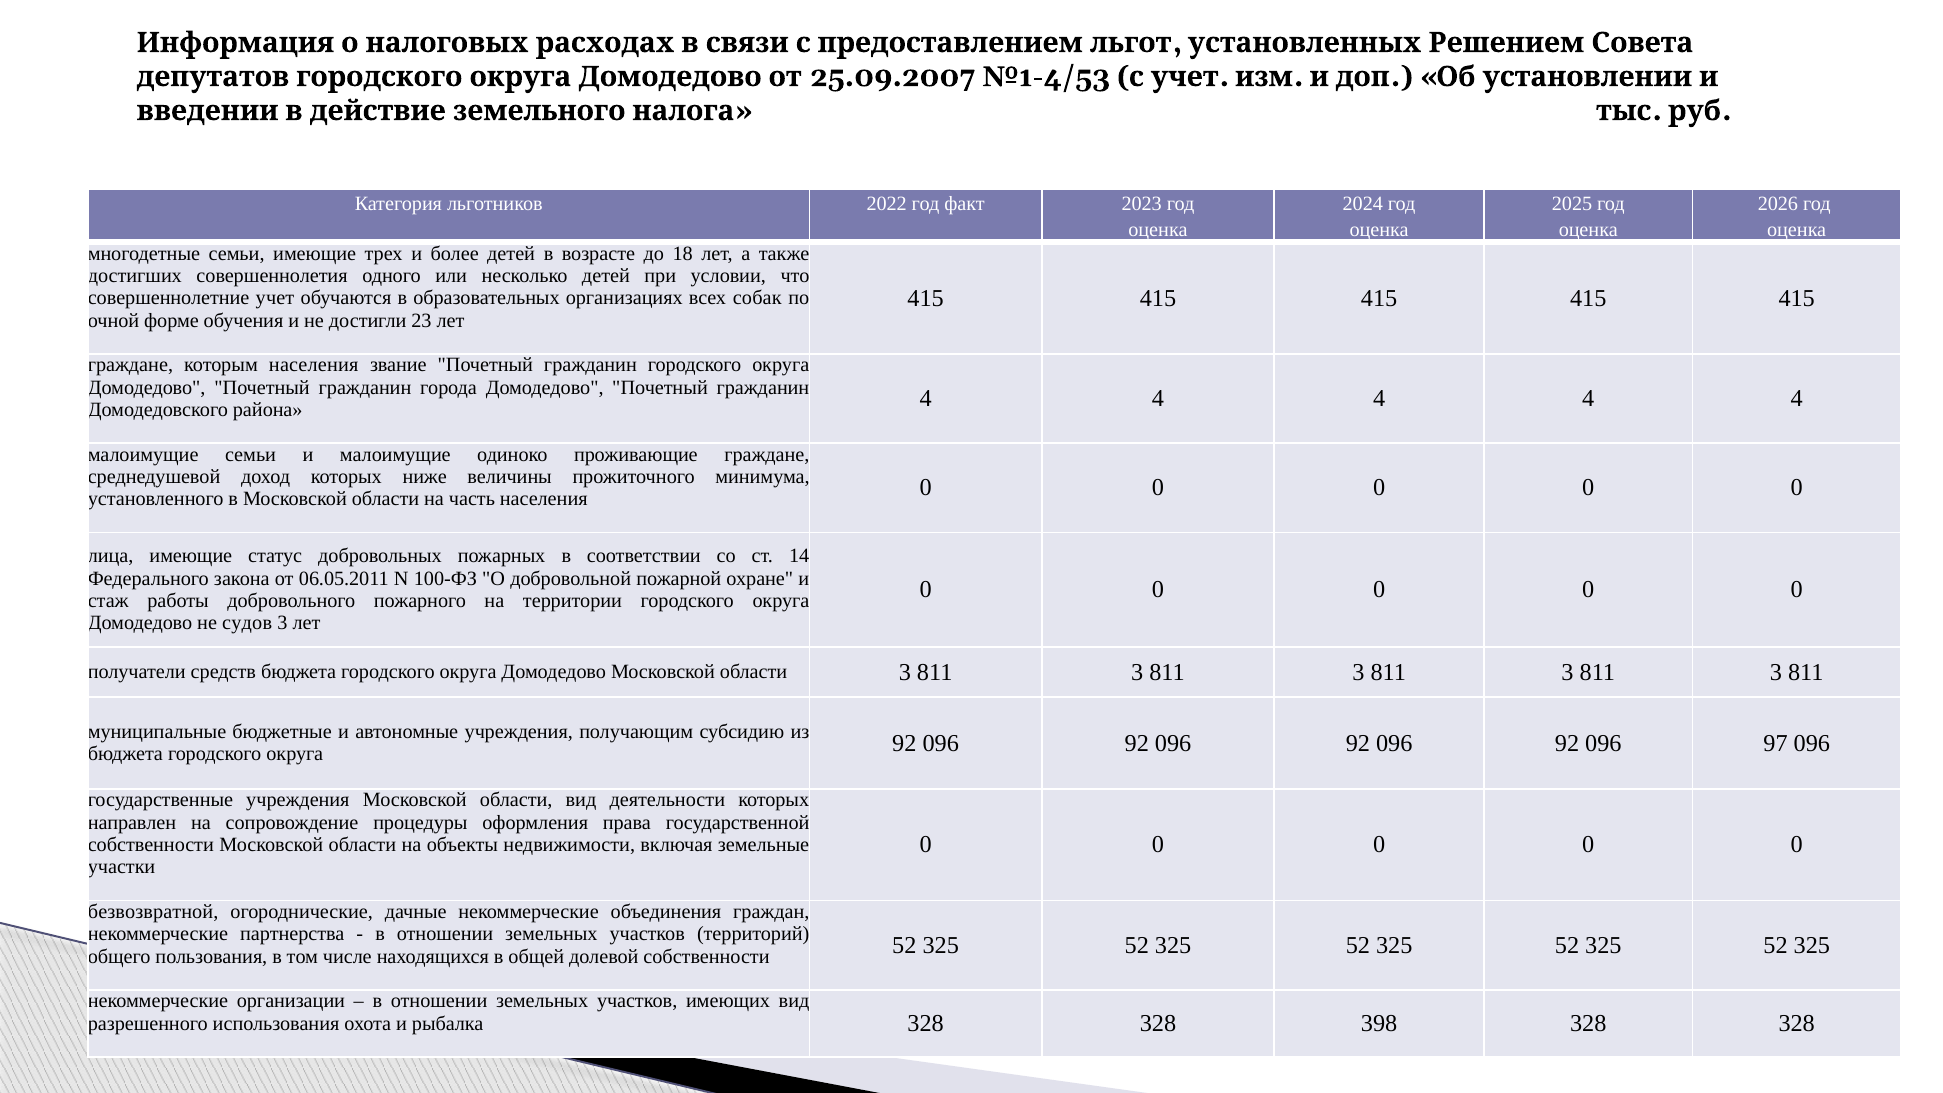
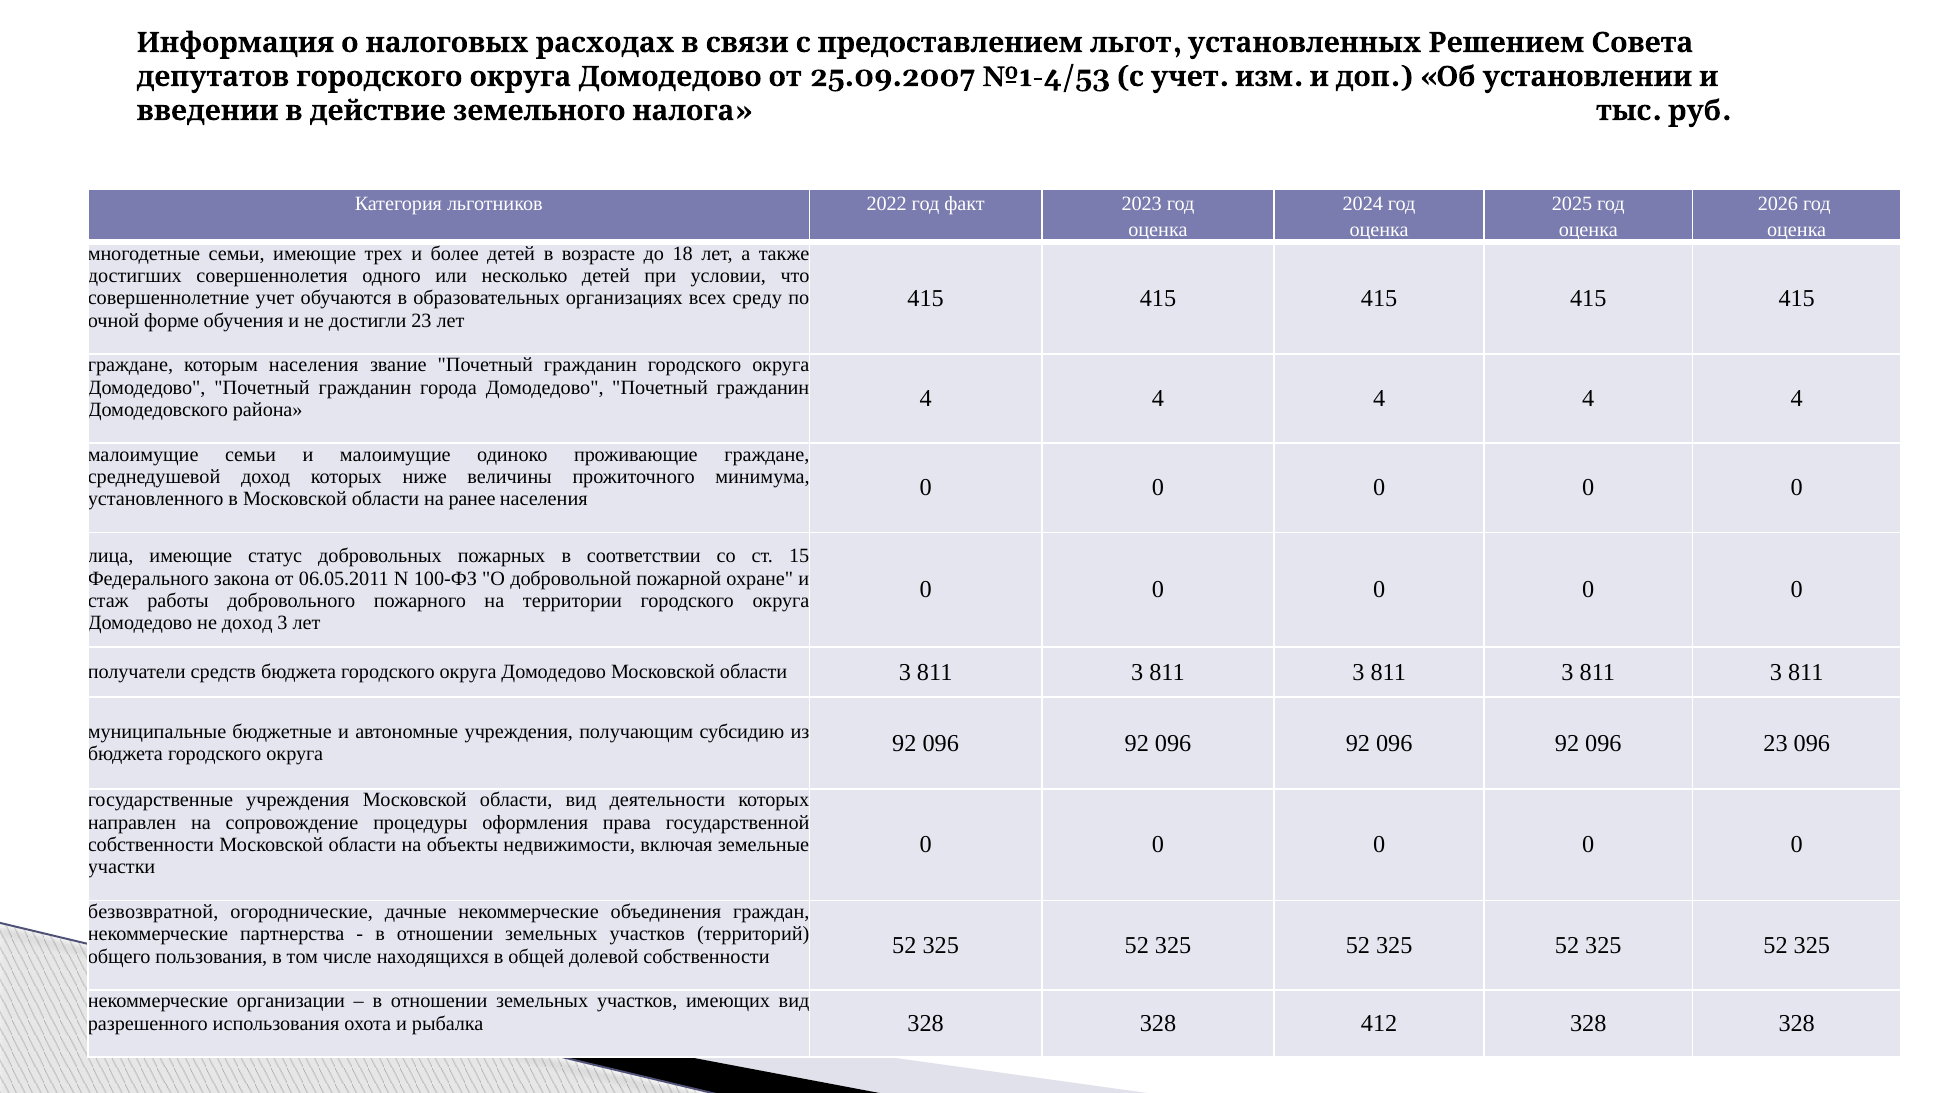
собак: собак -> среду (757, 298)
часть: часть -> ранее (472, 499)
14: 14 -> 15 (799, 556)
не судов: судов -> доход (247, 623)
096 97: 97 -> 23 (1776, 743)
398: 398 -> 412 (1379, 1023)
